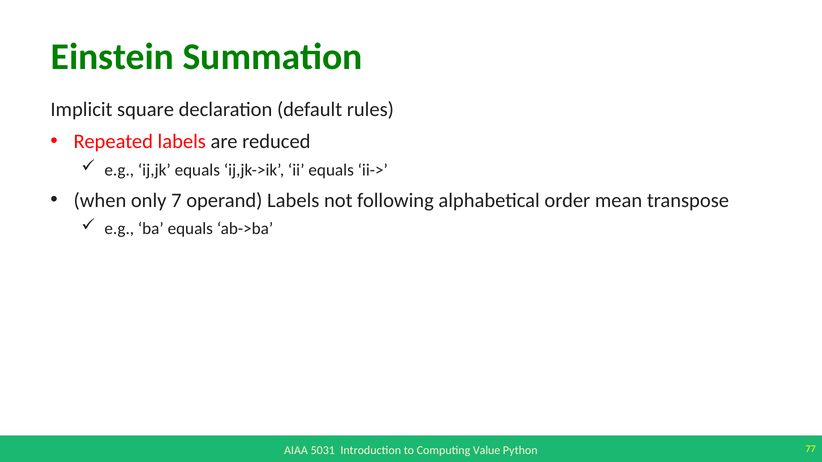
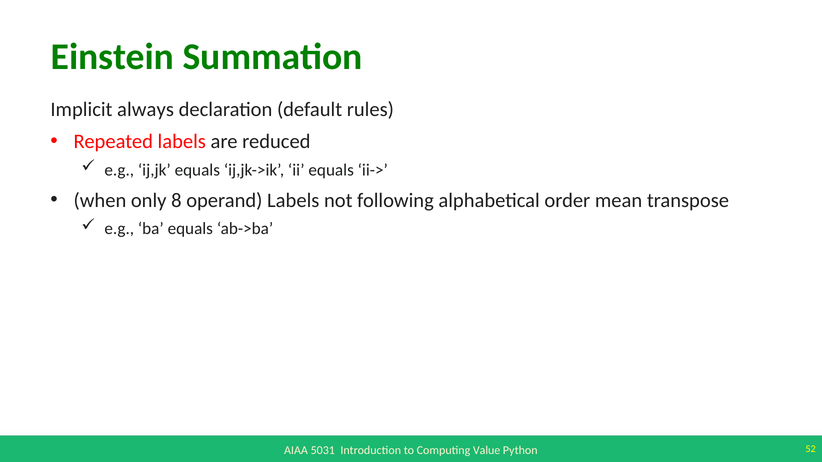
square: square -> always (146, 110)
7: 7 -> 8 (176, 200)
77: 77 -> 52 (811, 449)
